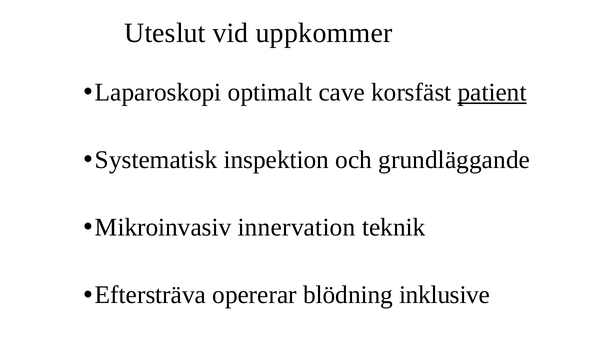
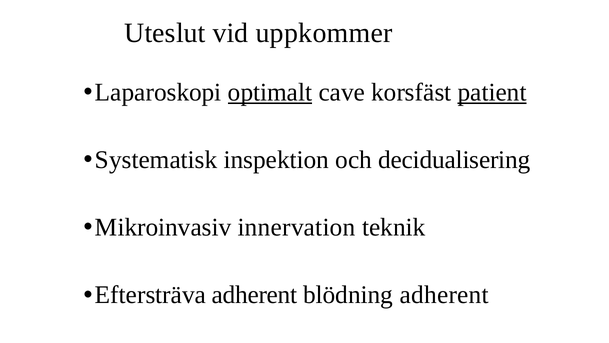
optimalt underline: none -> present (270, 92)
grundläggande: grundläggande -> decidualisering (454, 160)
Eftersträva opererar: opererar -> adherent (255, 295)
blödning inklusive: inklusive -> adherent (444, 295)
